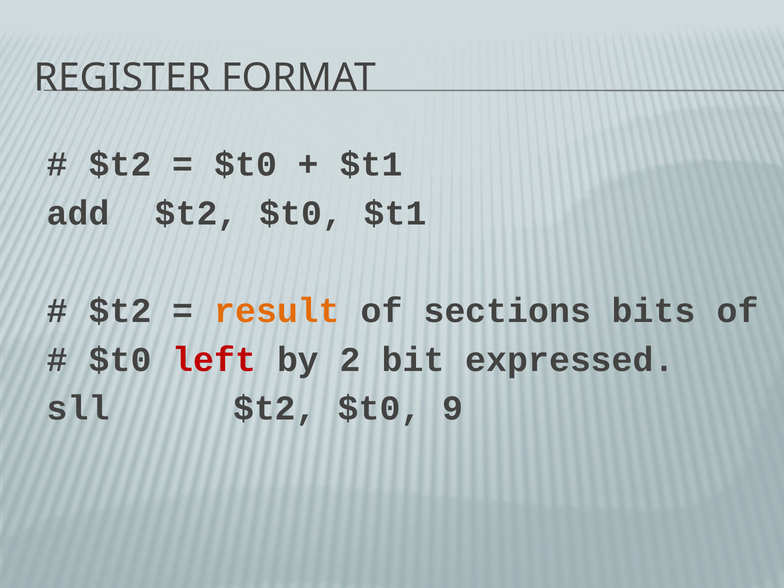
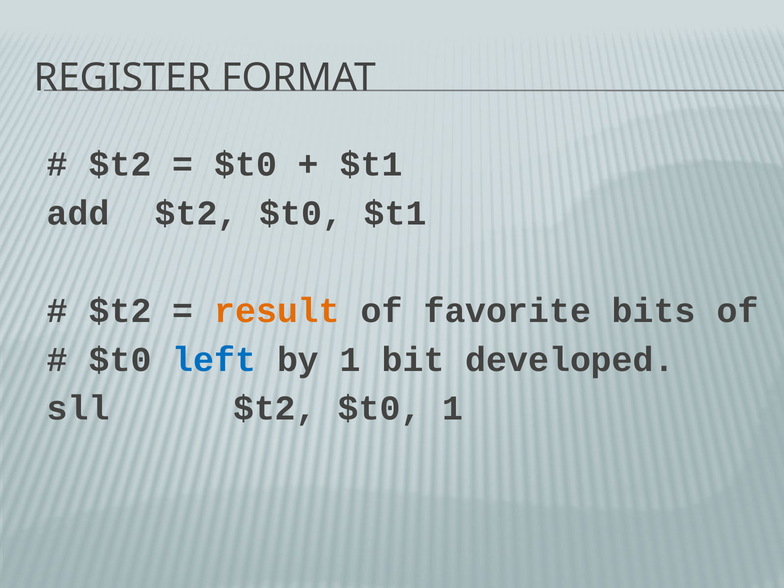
sections: sections -> favorite (507, 311)
left colour: red -> blue (214, 360)
by 2: 2 -> 1 (350, 360)
expressed: expressed -> developed (570, 360)
$t0 9: 9 -> 1 (453, 408)
